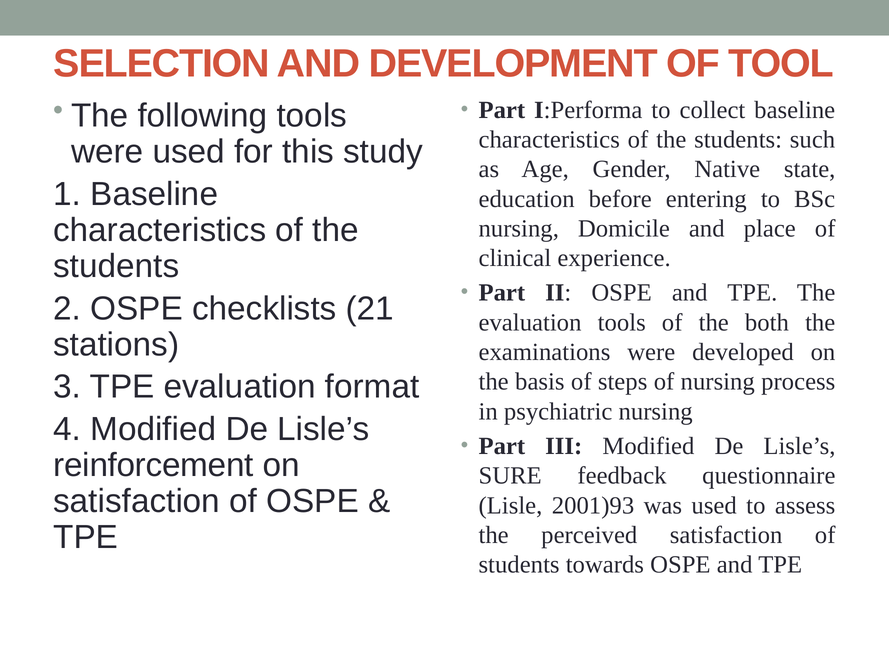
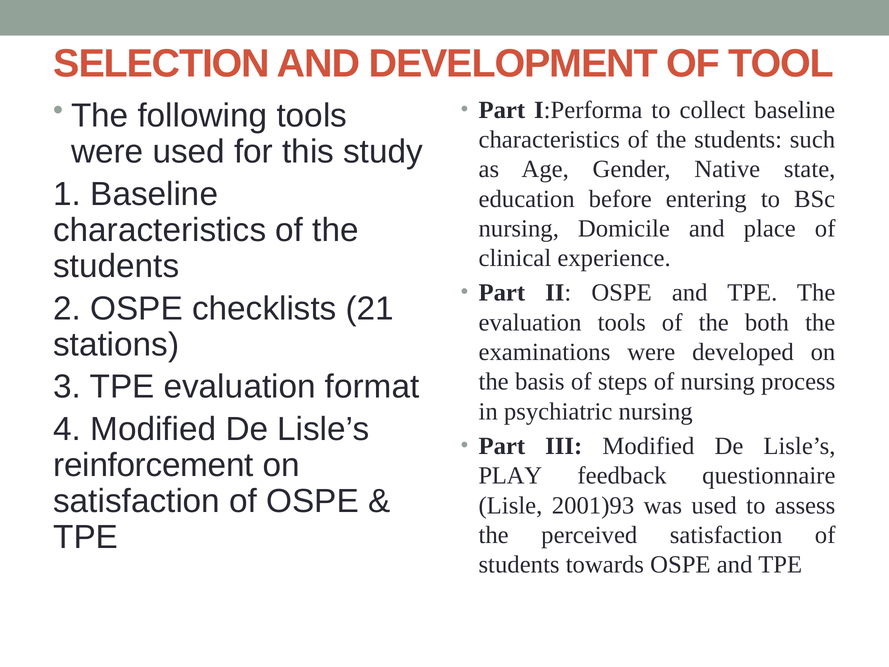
SURE: SURE -> PLAY (510, 476)
